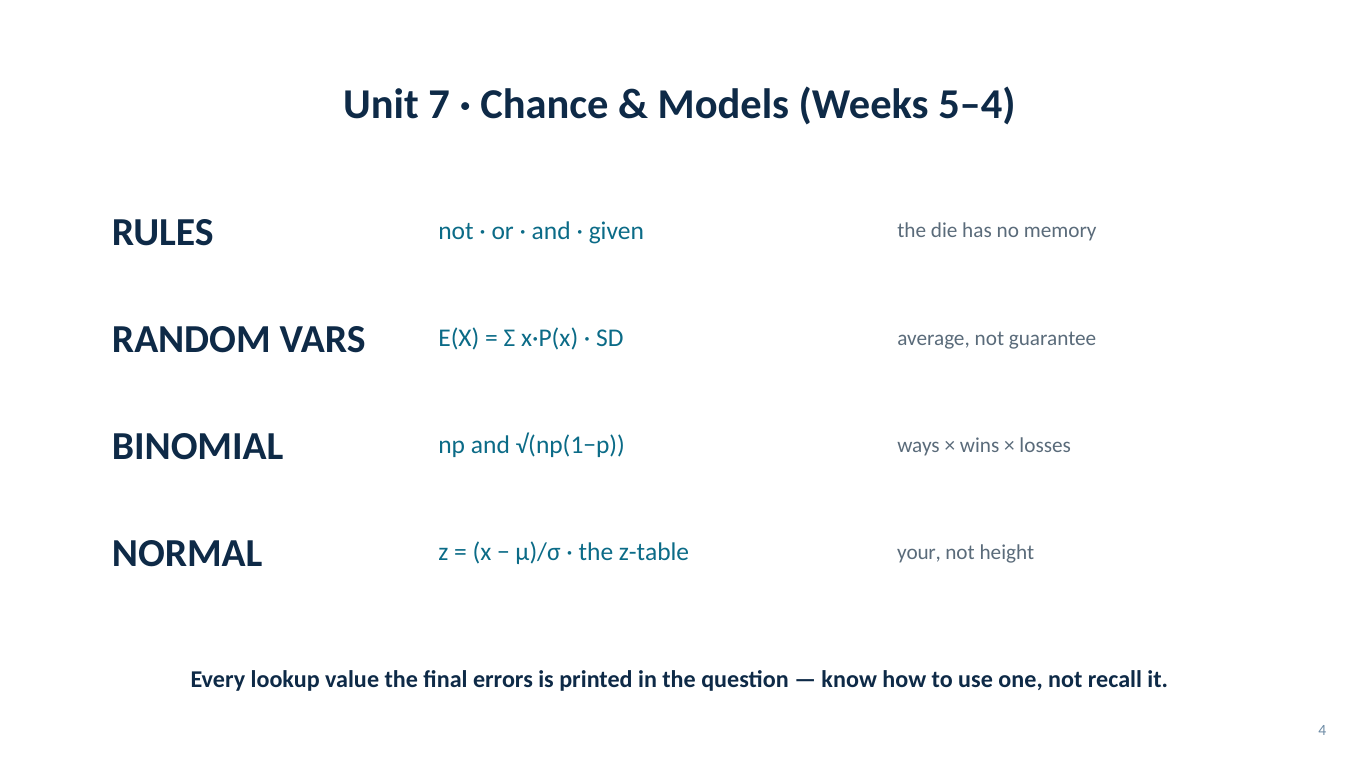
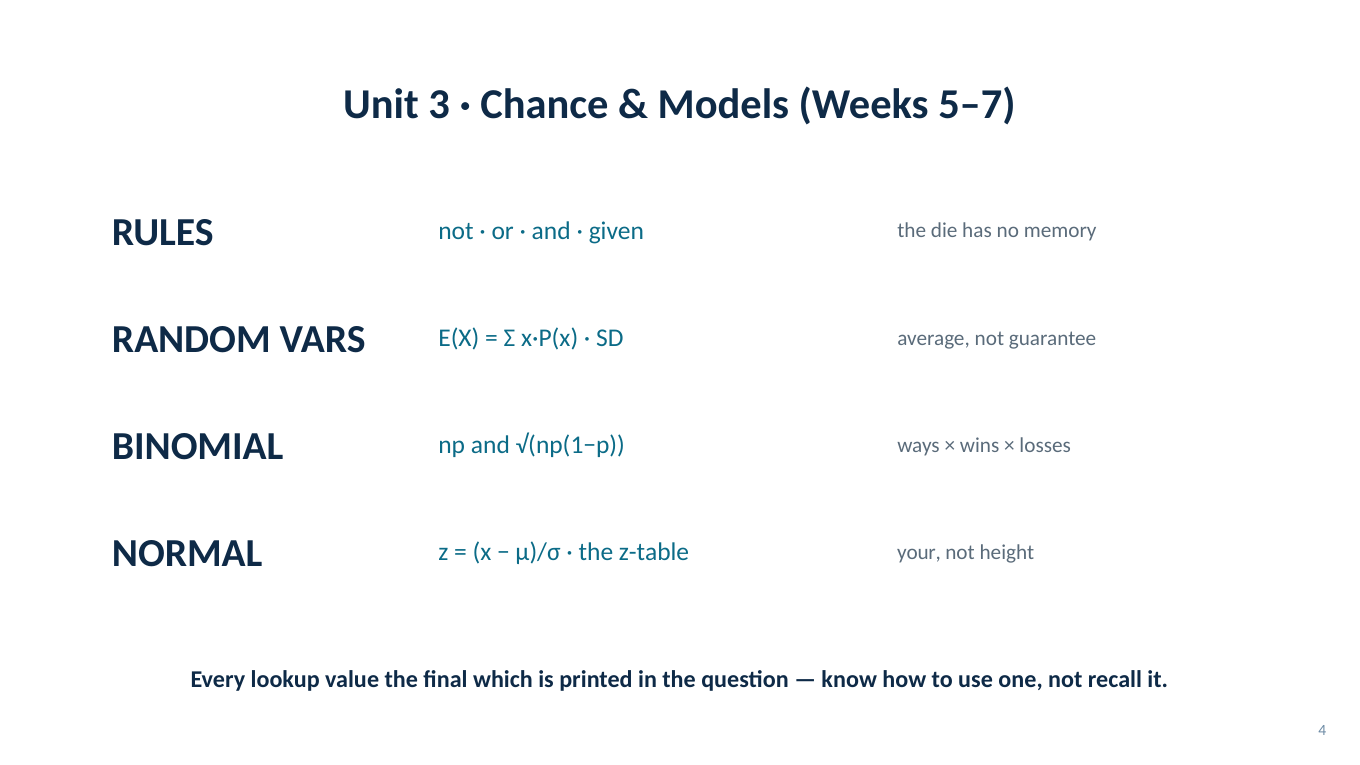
7: 7 -> 3 (439, 105)
5–4: 5–4 -> 5–7 (977, 105)
errors: errors -> which (503, 680)
